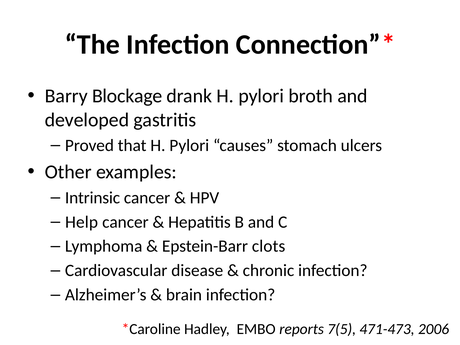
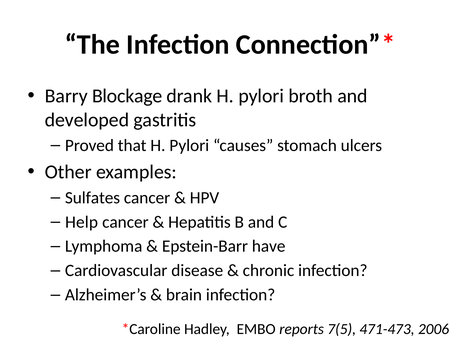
Intrinsic: Intrinsic -> Sulfates (93, 198)
clots: clots -> have (269, 246)
